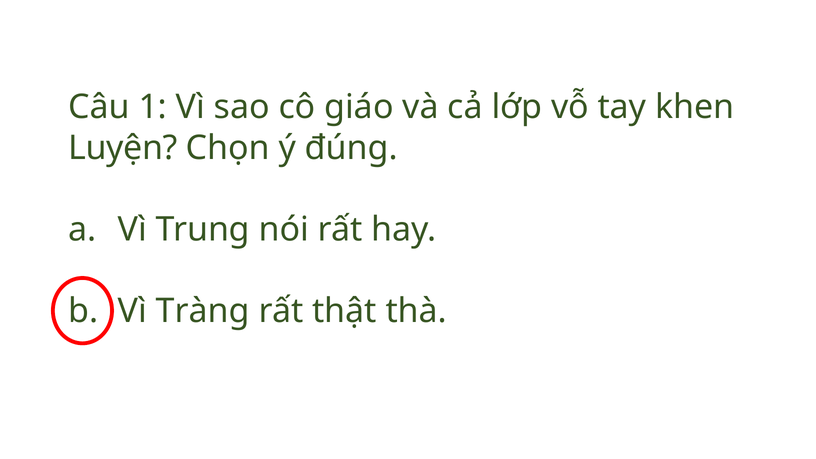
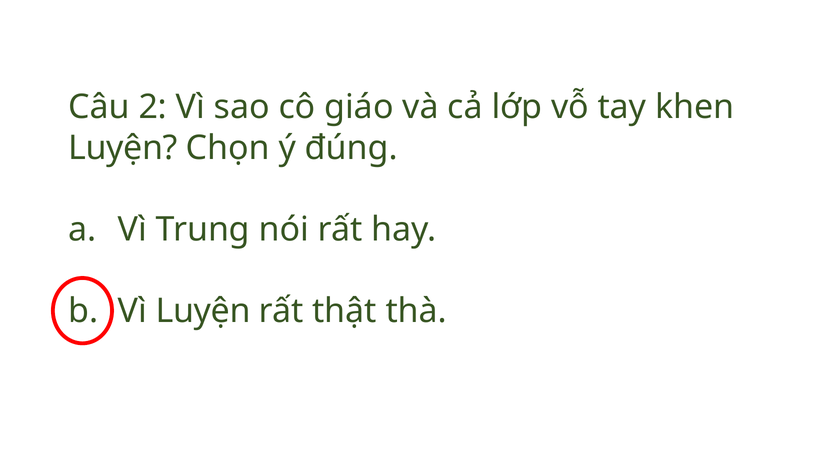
1: 1 -> 2 (153, 107)
Vì Tràng: Tràng -> Luyện (203, 311)
